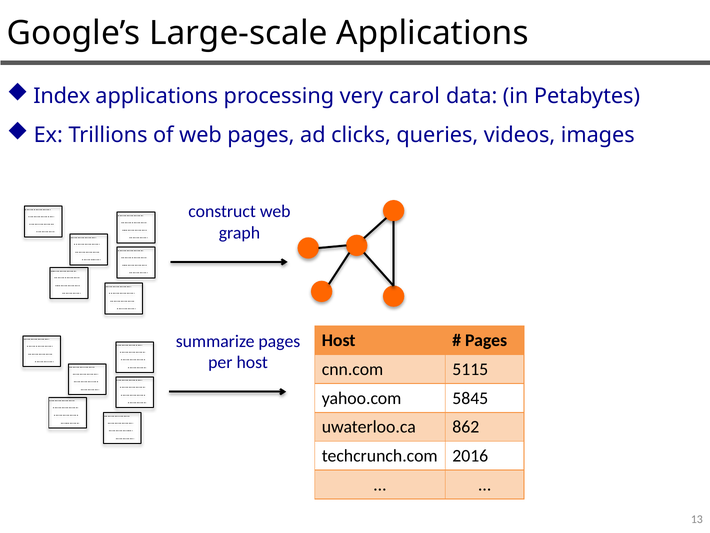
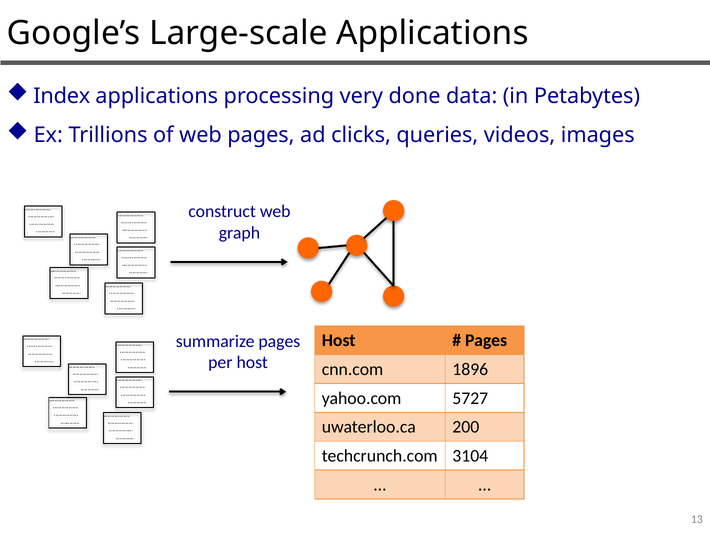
carol: carol -> done (415, 96)
5115: 5115 -> 1896 (470, 369)
5845: 5845 -> 5727 (470, 398)
862: 862 -> 200 (466, 427)
2016: 2016 -> 3104 (470, 455)
